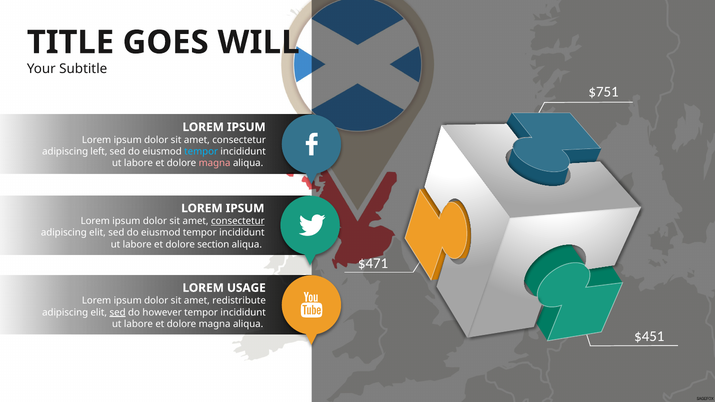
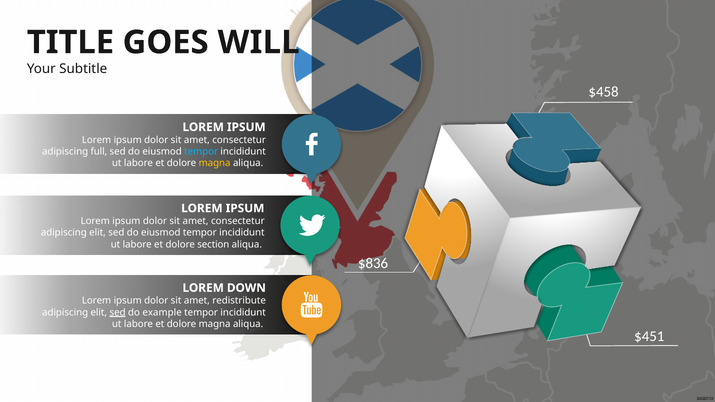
$751: $751 -> $458 (604, 92)
left: left -> full (99, 152)
magna colour: pink -> yellow (215, 163)
consectetur underline: present -> none (238, 221)
$471: $471 -> $836 (373, 263)
USAGE: USAGE -> DOWN (246, 288)
however: however -> example (162, 312)
